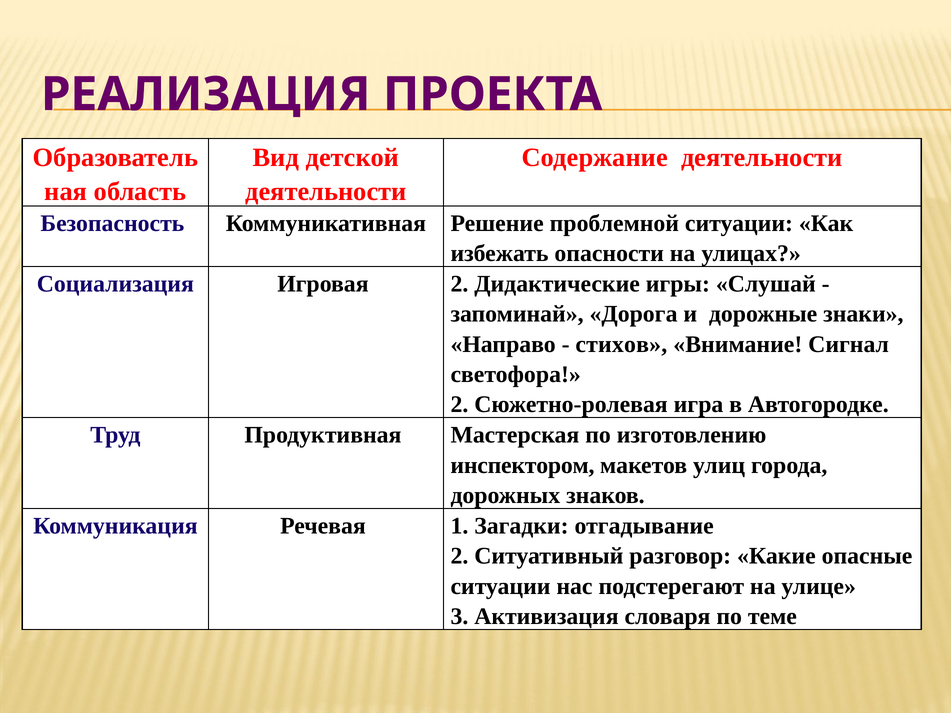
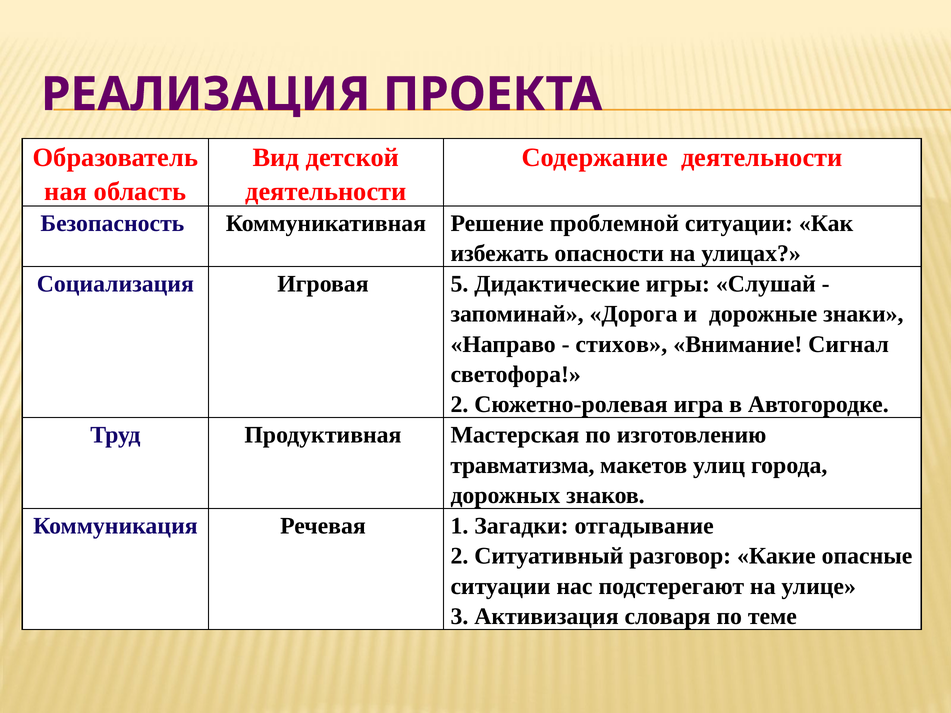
Игровая 2: 2 -> 5 (459, 284)
инспектором: инспектором -> травматизма (522, 465)
